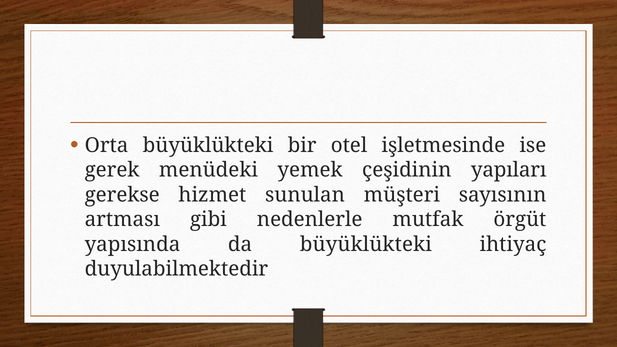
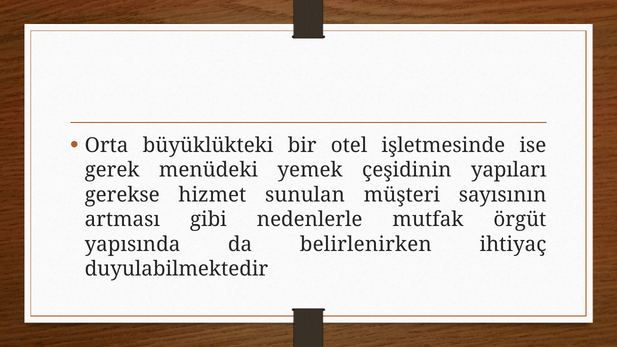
da büyüklükteki: büyüklükteki -> belirlenirken (366, 244)
